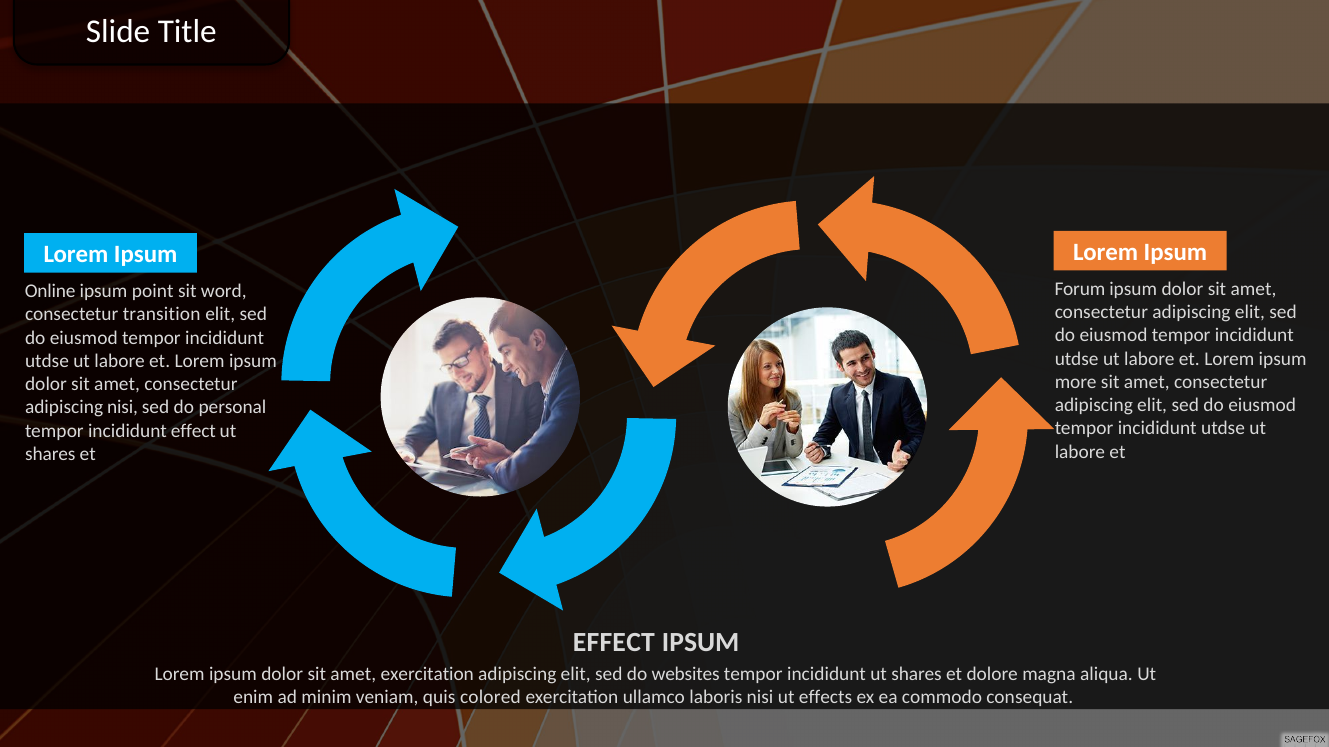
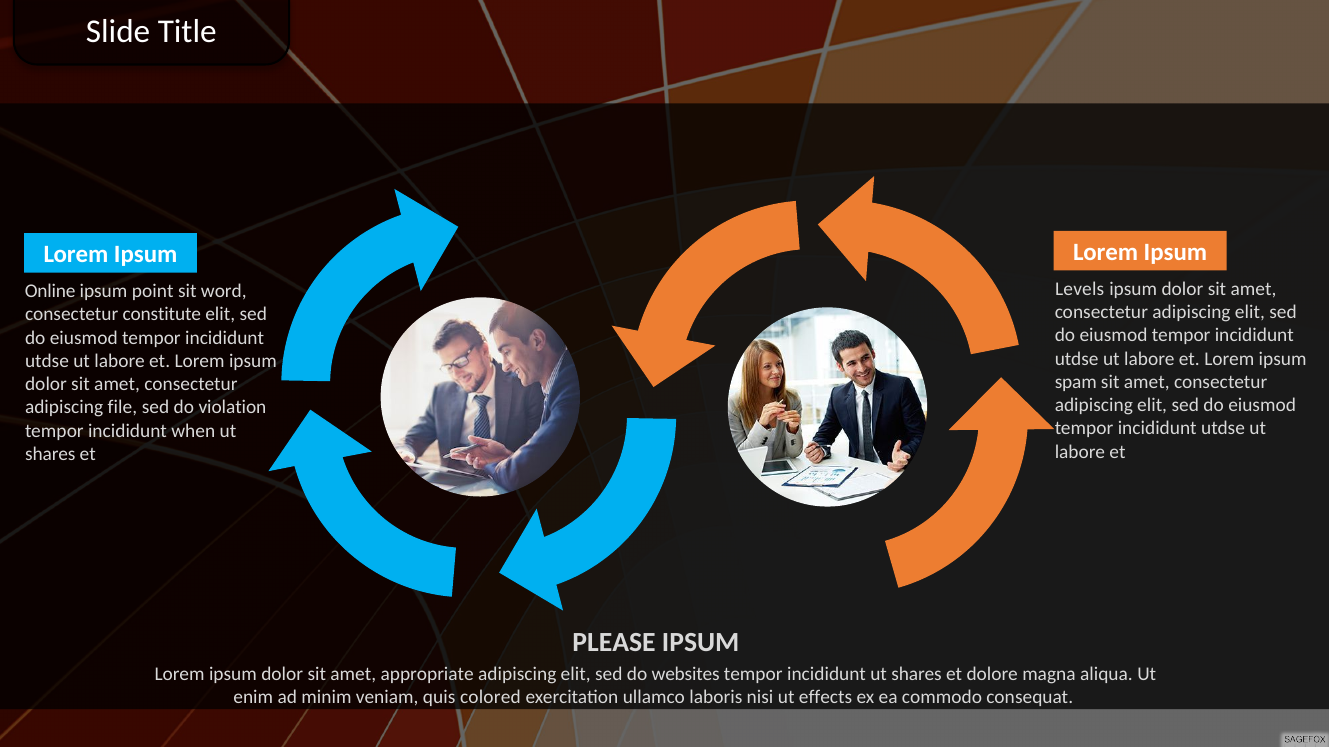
Forum: Forum -> Levels (1080, 289)
transition: transition -> constitute (162, 315)
more: more -> spam (1076, 382)
adipiscing nisi: nisi -> file (122, 408)
personal: personal -> violation (232, 408)
incididunt effect: effect -> when (193, 431)
EFFECT: EFFECT -> PLEASE (614, 643)
amet exercitation: exercitation -> appropriate (427, 675)
